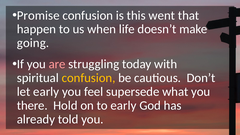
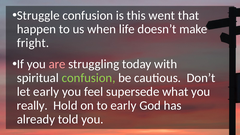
Promise: Promise -> Struggle (38, 15)
going: going -> fright (33, 43)
confusion colour: yellow -> light green (89, 78)
there: there -> really (32, 105)
